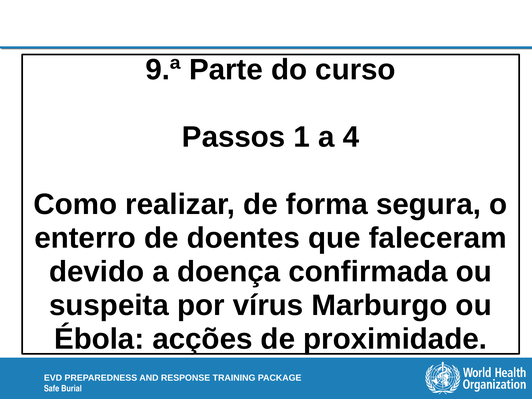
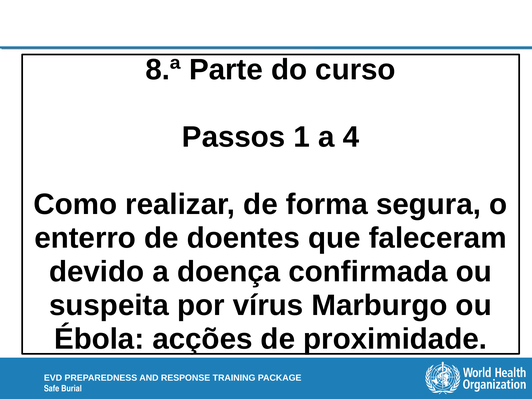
9.ª: 9.ª -> 8.ª (163, 70)
